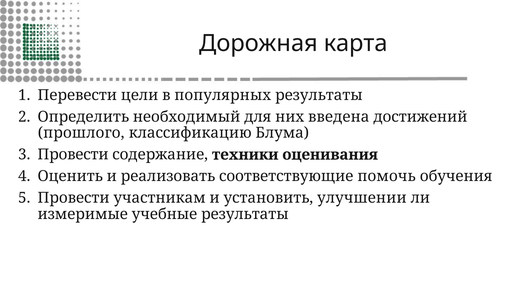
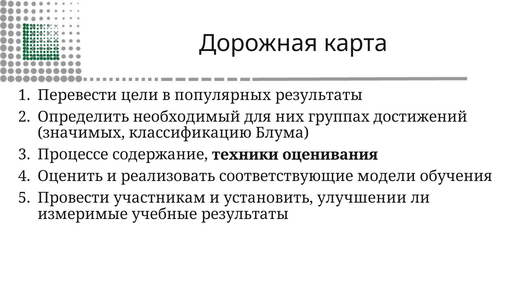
введена: введена -> группах (339, 117)
прошлого: прошлого -> значимых (81, 133)
Провести: Провести -> Процессе (73, 155)
помочь: помочь -> модели (387, 176)
